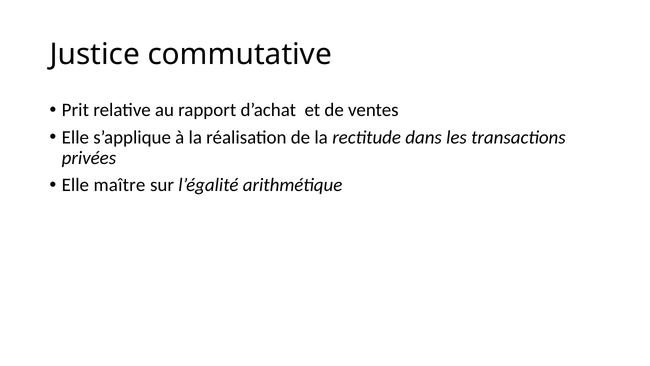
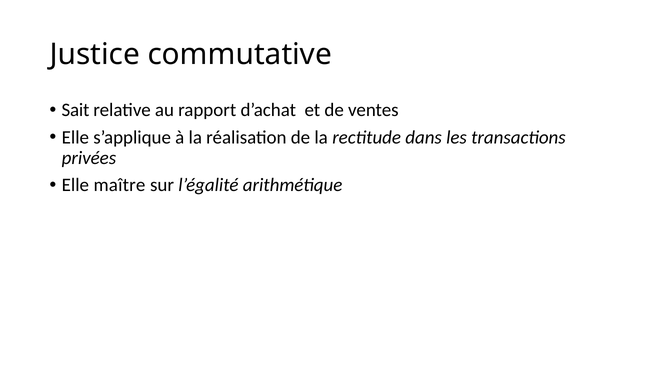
Prit: Prit -> Sait (75, 110)
